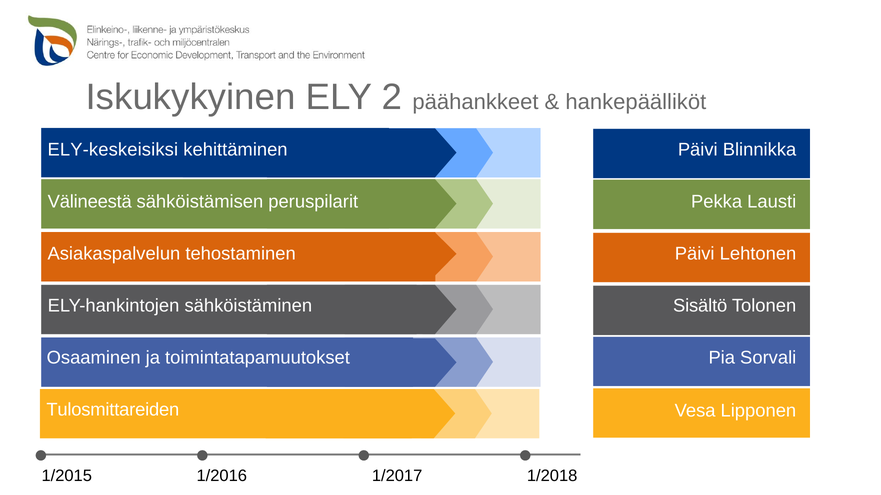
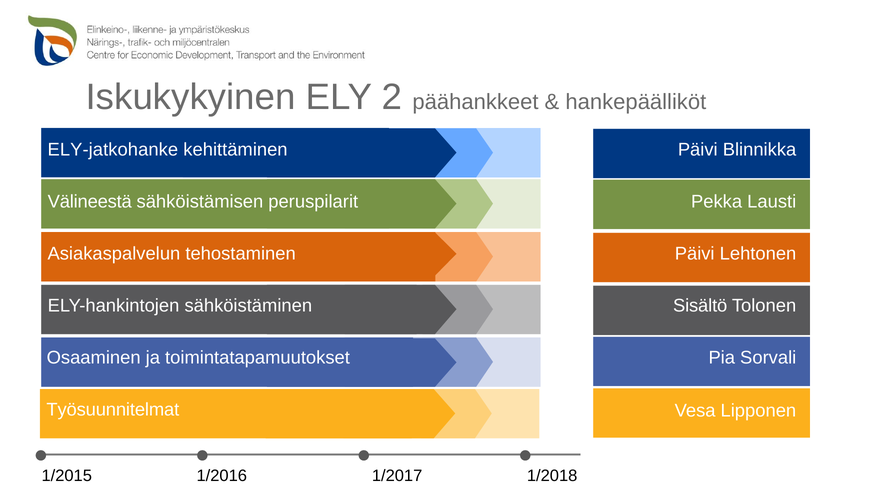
ELY-keskeisiksi: ELY-keskeisiksi -> ELY-jatkohanke (113, 150)
Tulosmittareiden: Tulosmittareiden -> Työsuunnitelmat (113, 410)
